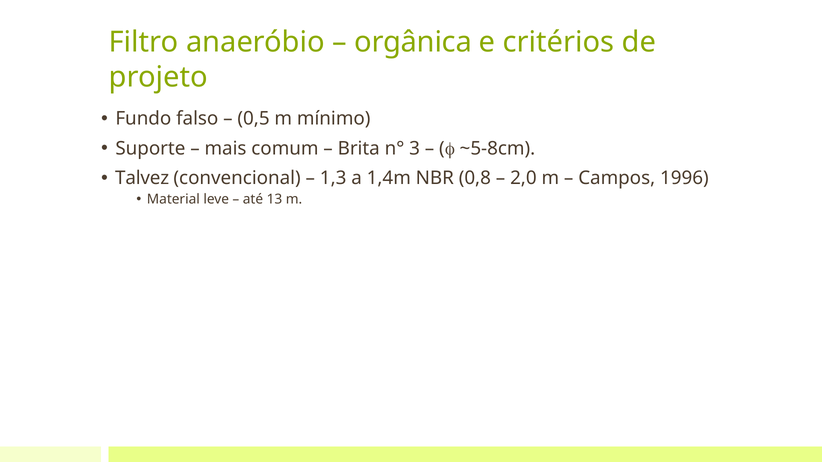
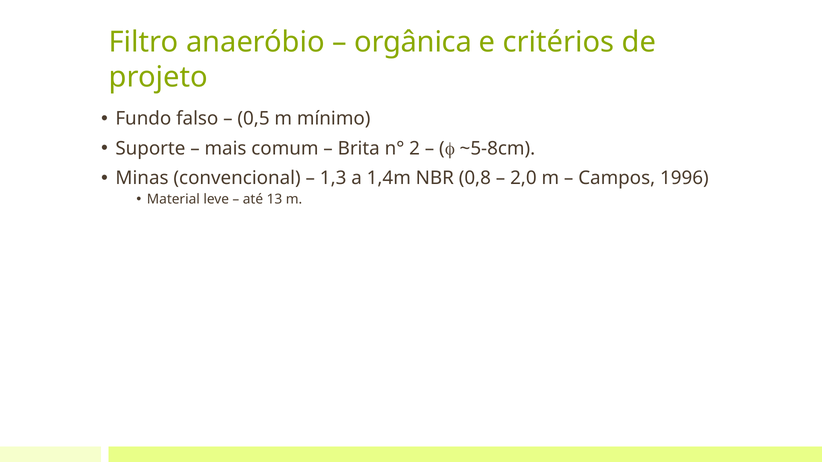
3: 3 -> 2 (415, 148)
Talvez: Talvez -> Minas (142, 178)
